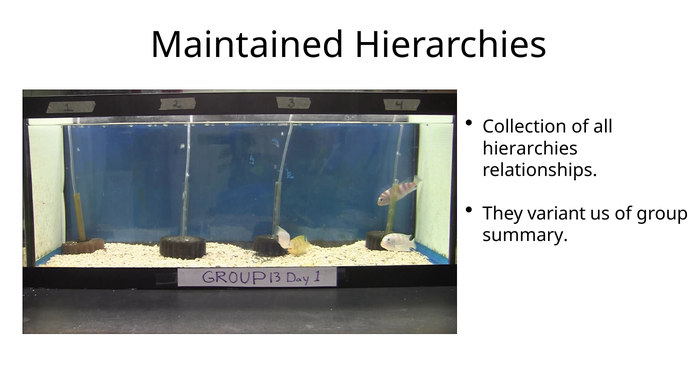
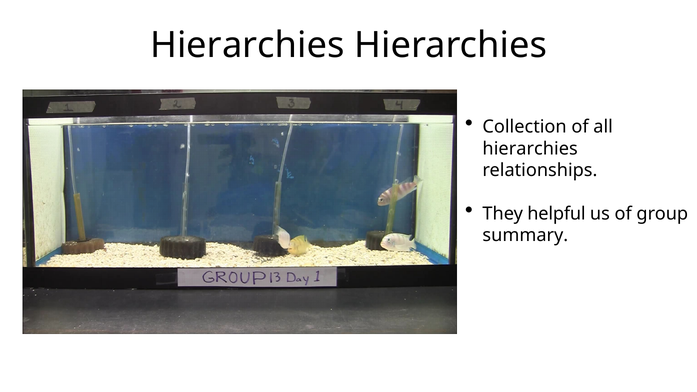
Maintained: Maintained -> Hierarchies (247, 45)
variant: variant -> helpful (557, 214)
